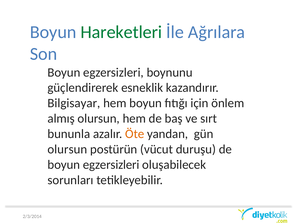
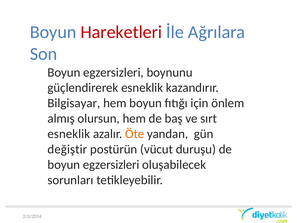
Hareketleri colour: green -> red (121, 32)
bununla: bununla -> esneklik (69, 134)
olursun: olursun -> değiştir (67, 149)
